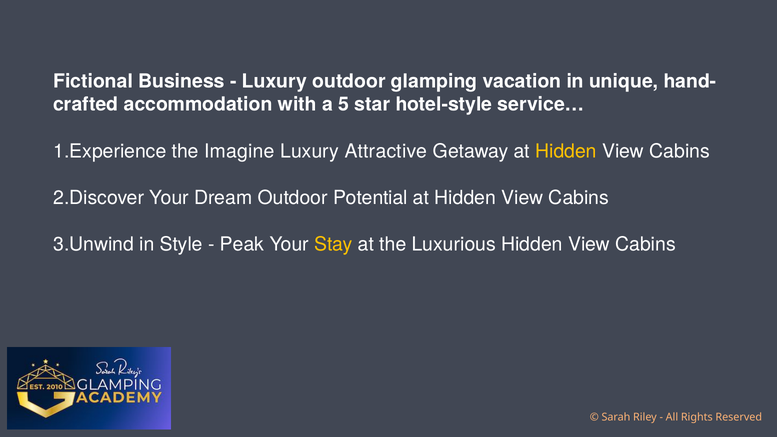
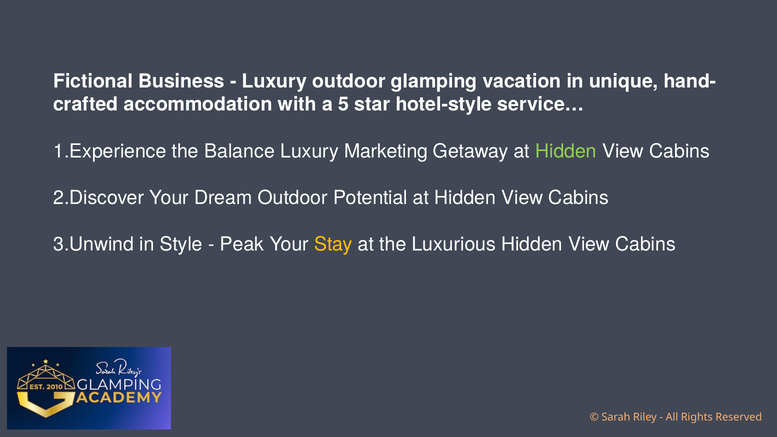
Imagine: Imagine -> Balance (239, 151)
Attractive: Attractive -> Marketing (386, 151)
Hidden colour: yellow -> light green (566, 151)
